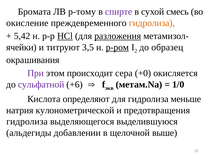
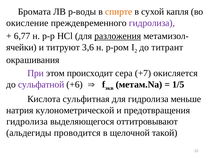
р-тому: р-тому -> р-воды (82, 12)
спирте colour: purple -> orange (119, 12)
смесь: смесь -> капля (178, 12)
гидролиза colour: orange -> purple (152, 23)
5,42: 5,42 -> 6,77 (22, 36)
HCl underline: present -> none (65, 36)
3,5: 3,5 -> 3,6 (88, 47)
р-ром underline: present -> none (117, 47)
образец: образец -> титрант (167, 47)
+0: +0 -> +7 (143, 73)
1/0: 1/0 -> 1/5 (178, 85)
определяют: определяют -> сульфитная (86, 99)
выделившуюся: выделившуюся -> оттитровывают (147, 122)
добавлении: добавлении -> проводится (77, 133)
выше: выше -> такой (165, 133)
